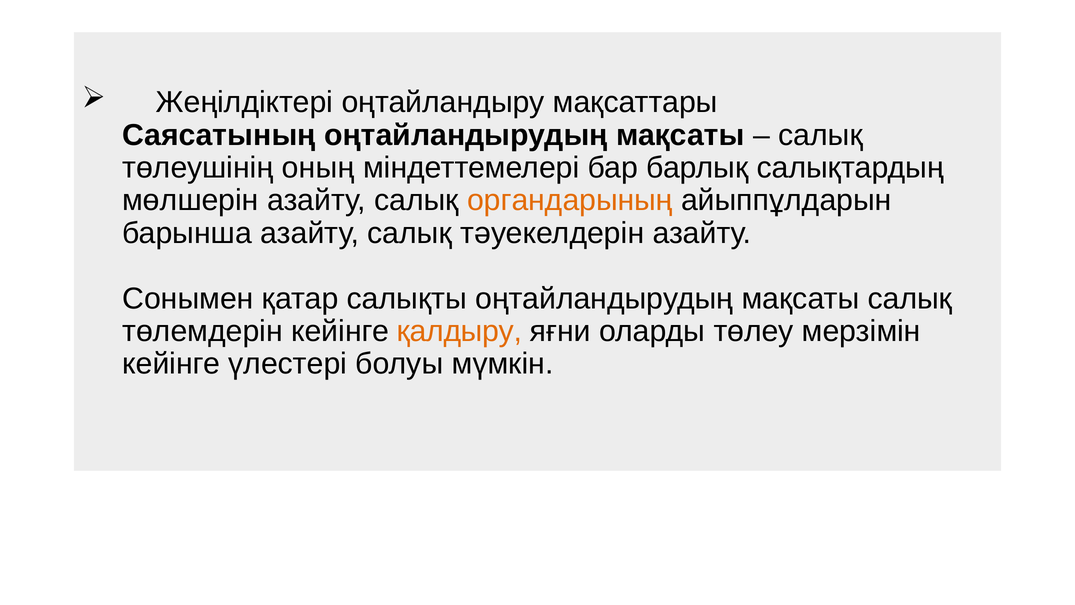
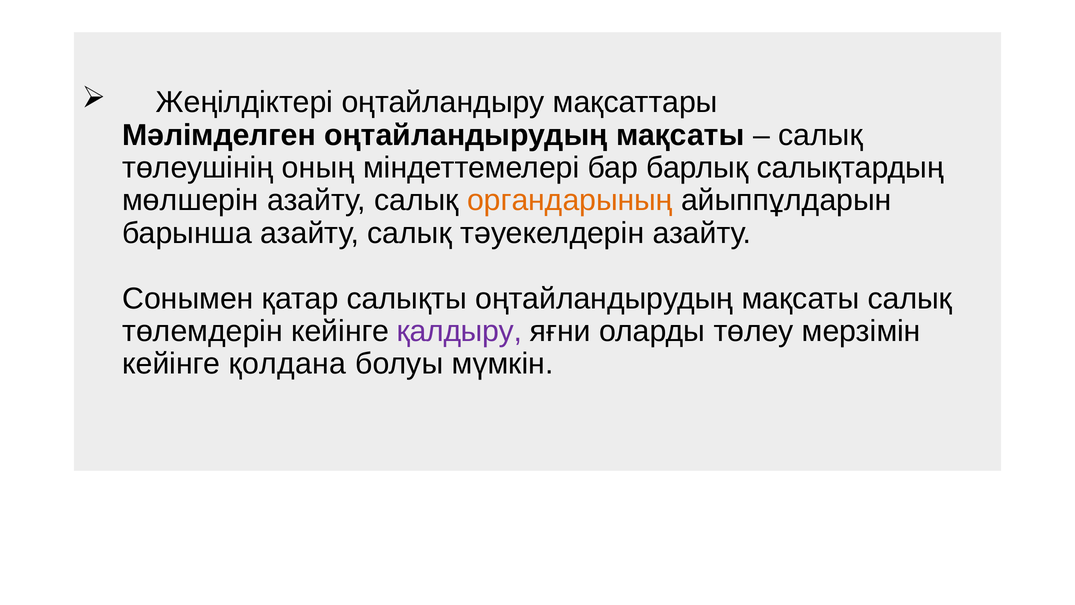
Саясатының: Саясатының -> Мәлімделген (219, 135)
қалдыру colour: orange -> purple (459, 331)
үлестері: үлестері -> қолдана (288, 364)
